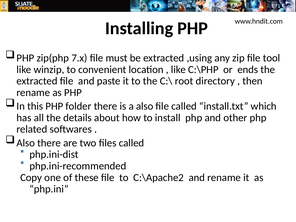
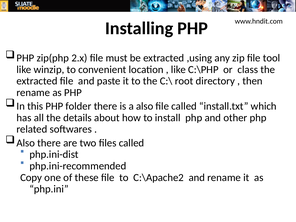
7.x: 7.x -> 2.x (79, 58)
ends: ends -> class (248, 70)
